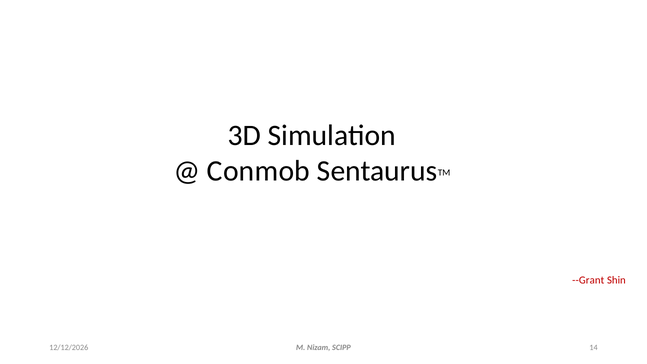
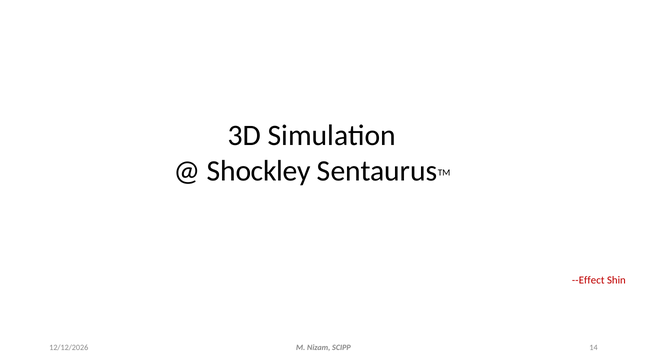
Conmob: Conmob -> Shockley (259, 171)
--Grant: --Grant -> --Effect (588, 280)
